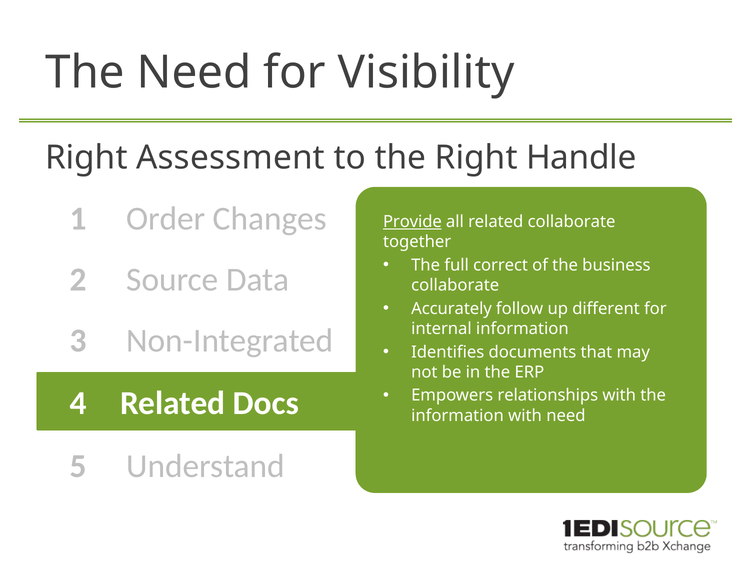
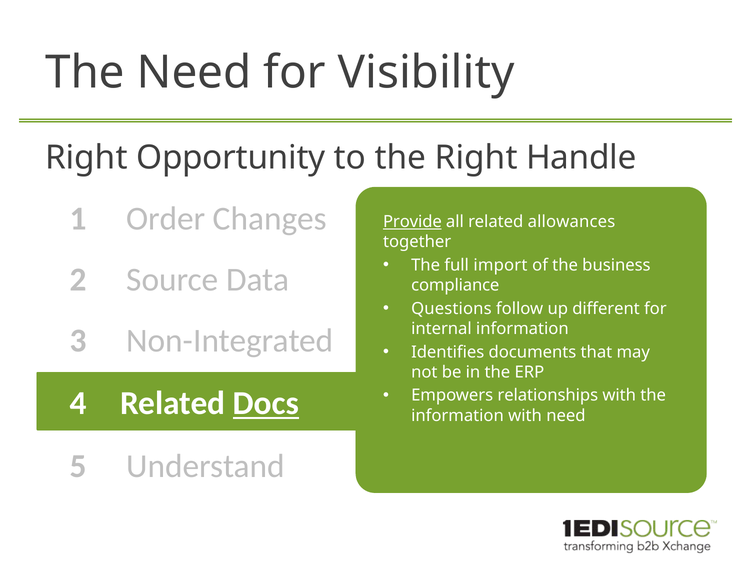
Assessment: Assessment -> Opportunity (231, 158)
related collaborate: collaborate -> allowances (571, 221)
correct: correct -> import (500, 265)
collaborate: collaborate -> compliance (455, 285)
Accurately: Accurately -> Questions (451, 308)
Docs underline: none -> present (266, 403)
